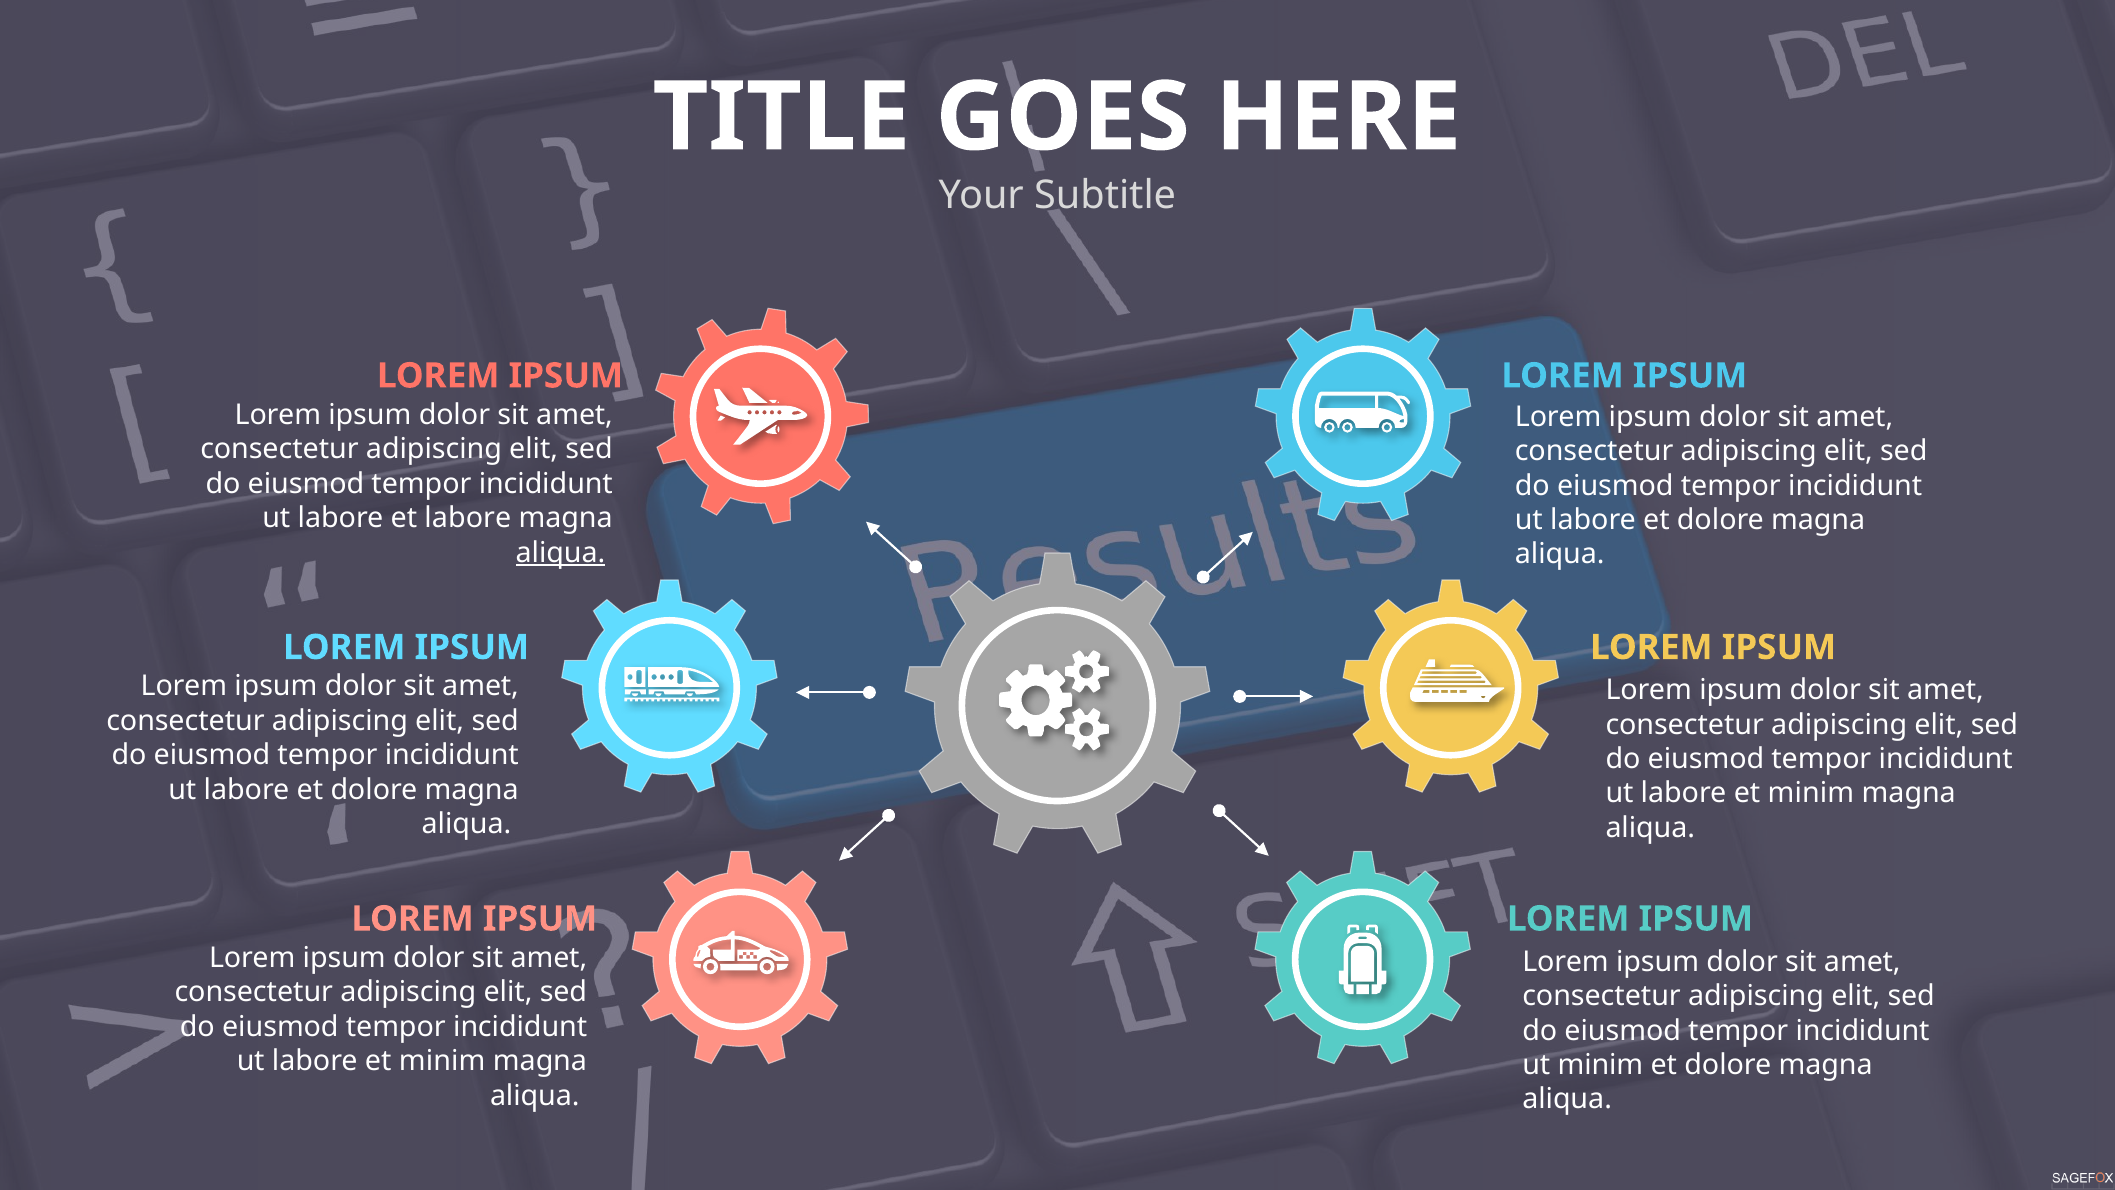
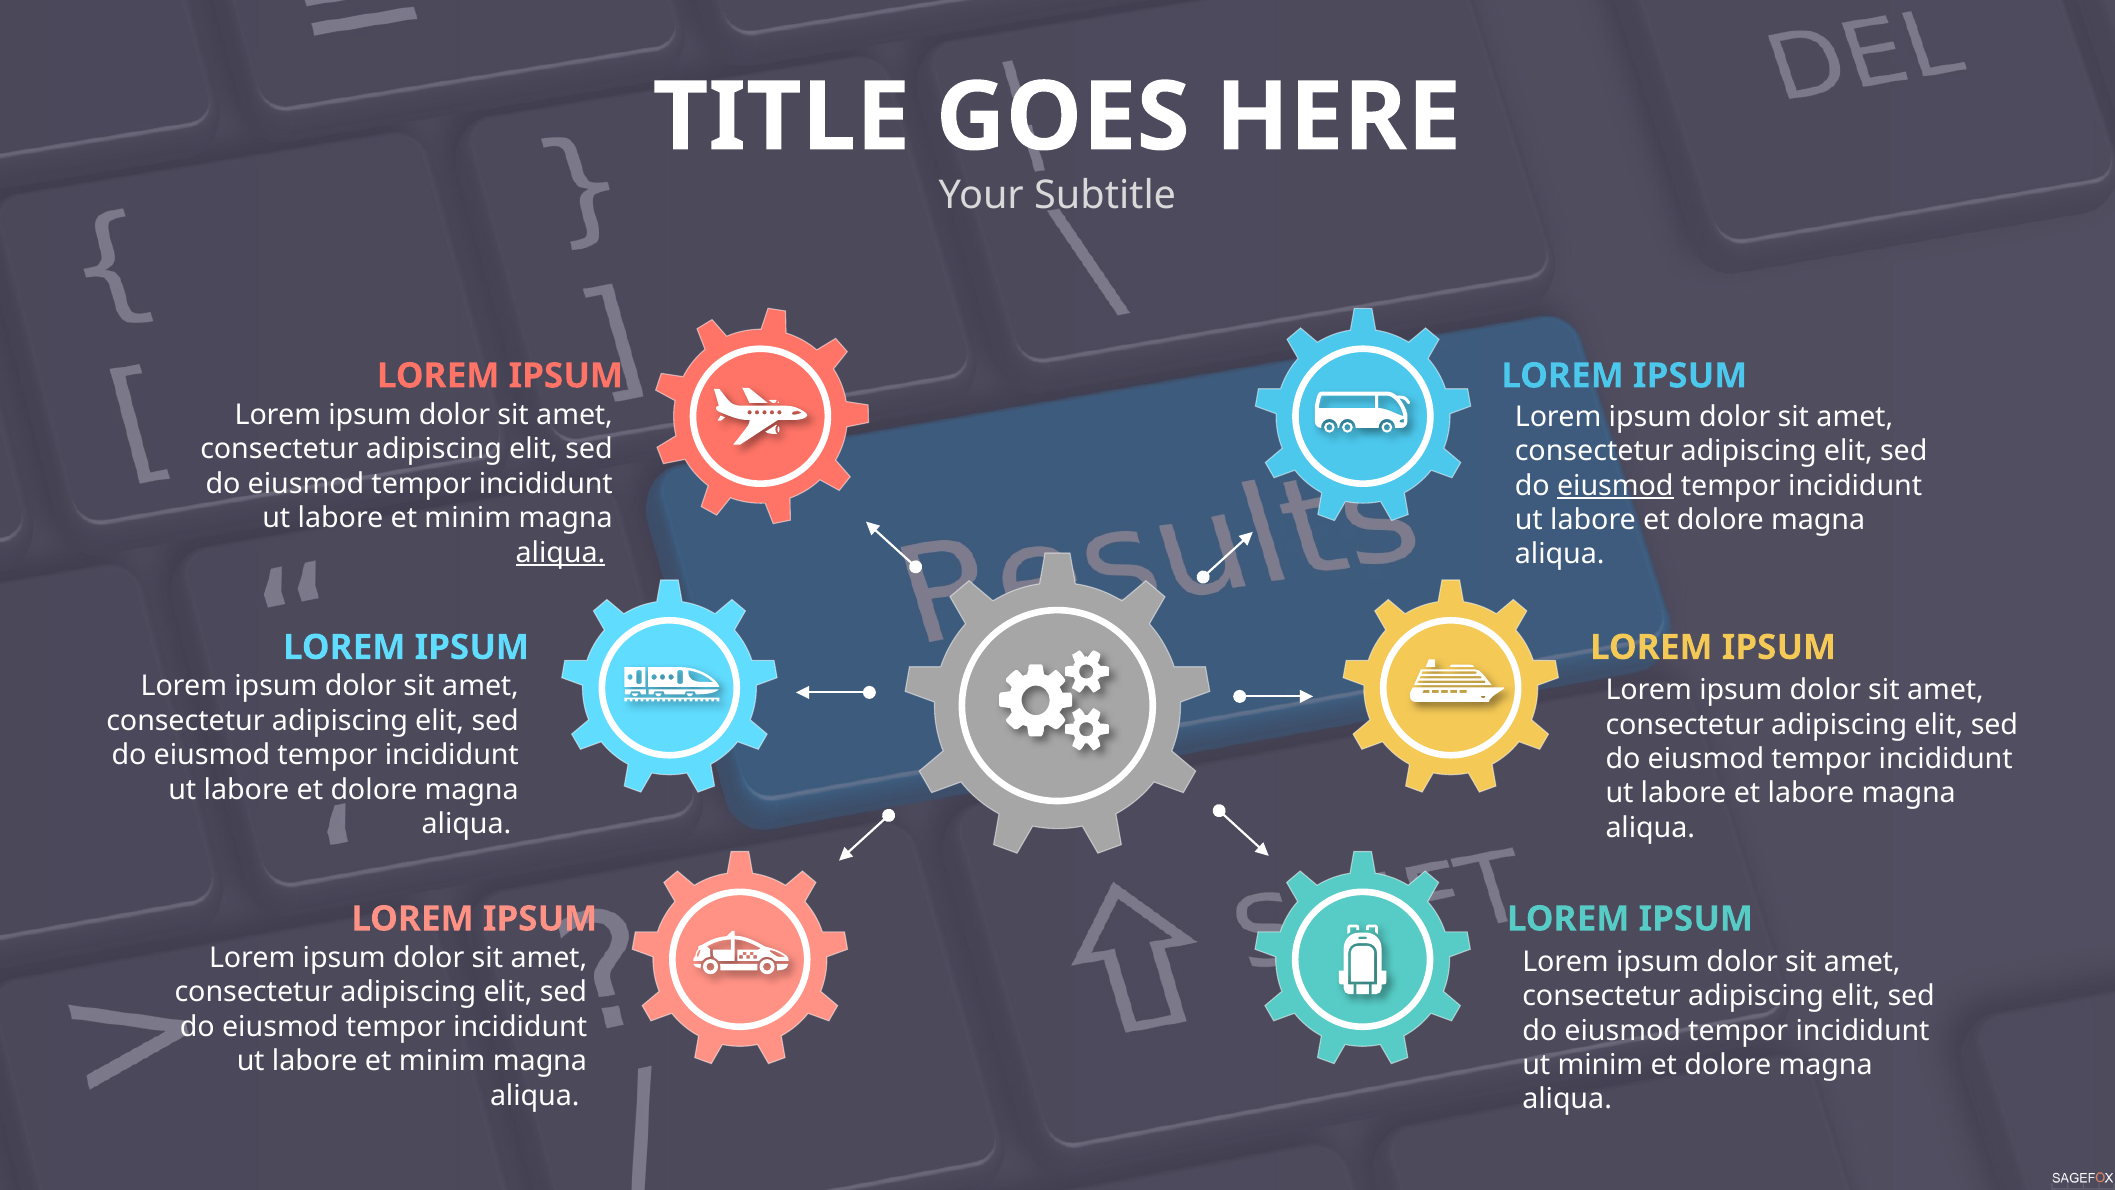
eiusmod underline: none -> present (1615, 485)
labore: labore -> minim (468, 518)
minim: minim -> labore (1811, 793)
